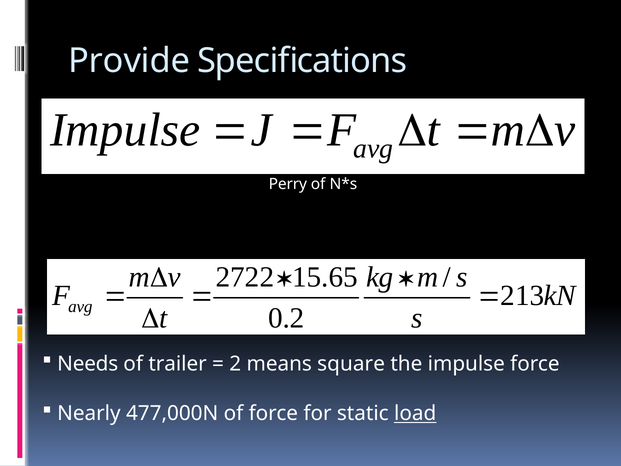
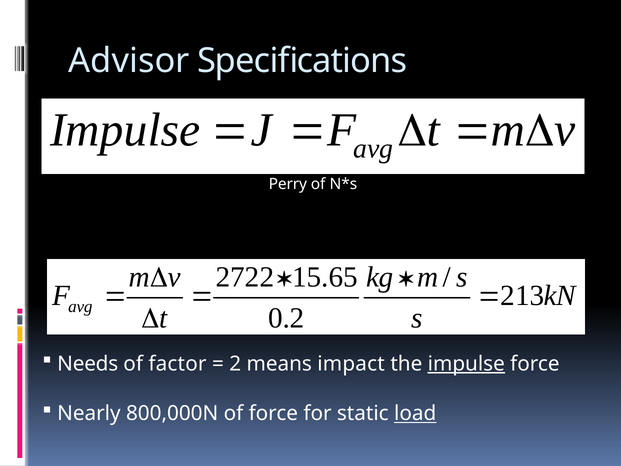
Provide: Provide -> Advisor (129, 61)
trailer: trailer -> factor (177, 364)
square: square -> impact (351, 364)
impulse underline: none -> present (466, 364)
477,000N: 477,000N -> 800,000N (172, 413)
